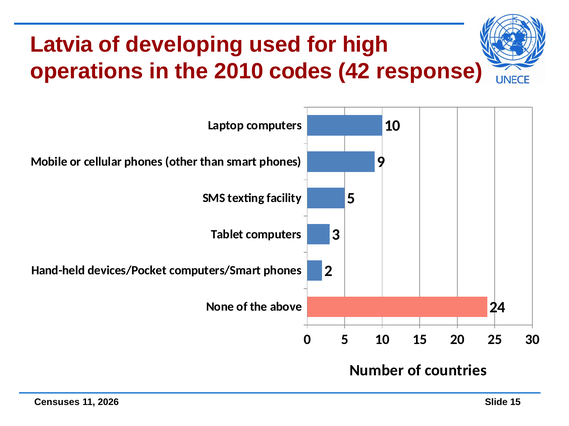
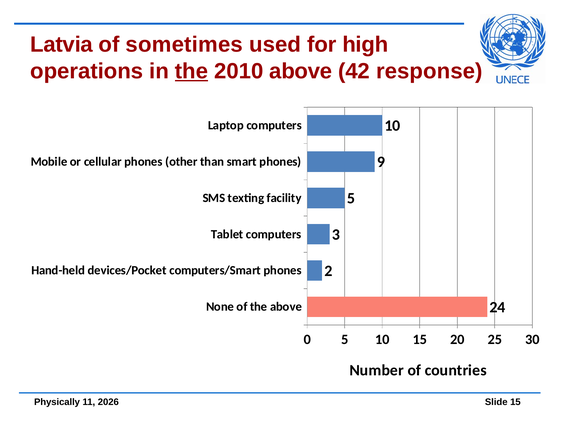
developing: developing -> sometimes (184, 45)
the underline: none -> present (192, 71)
2010 codes: codes -> above (301, 71)
Censuses: Censuses -> Physically (57, 403)
